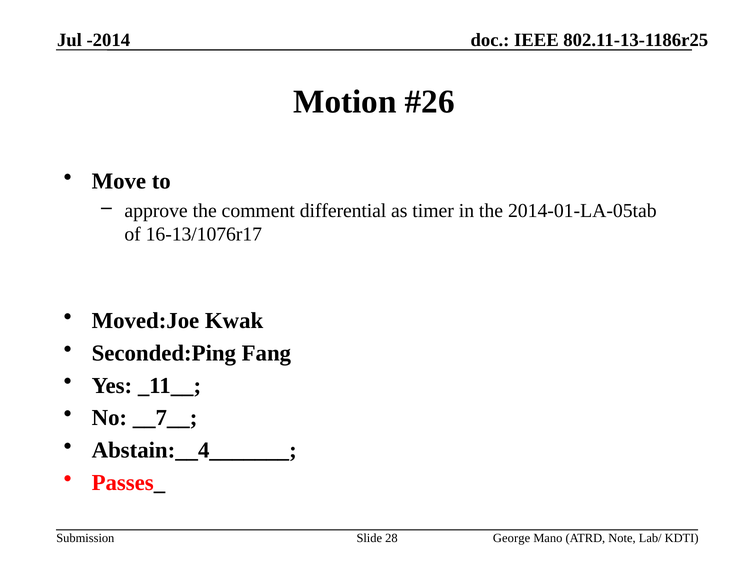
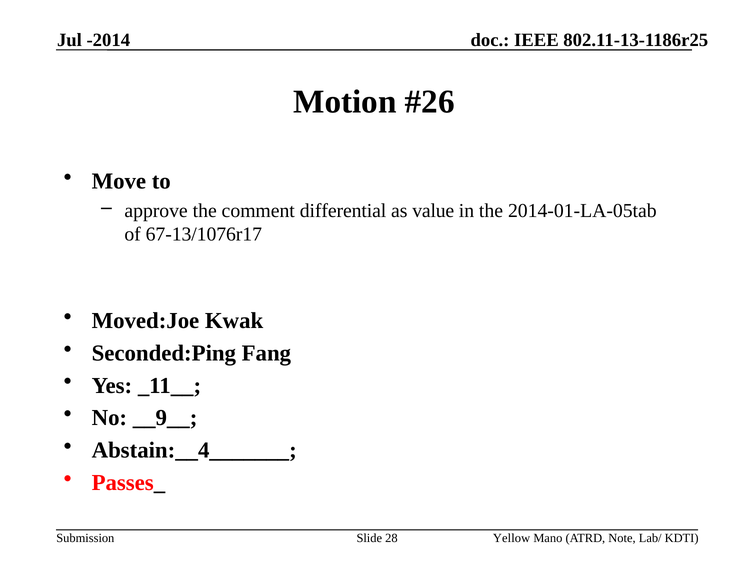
timer: timer -> value (433, 211)
16-13/1076r17: 16-13/1076r17 -> 67-13/1076r17 (204, 234)
__7__: __7__ -> __9__ (165, 418)
George: George -> Yellow (512, 538)
